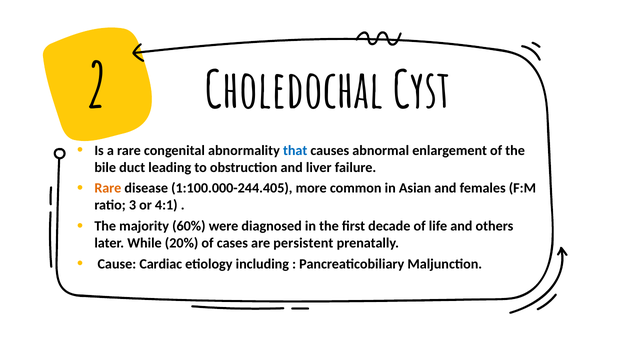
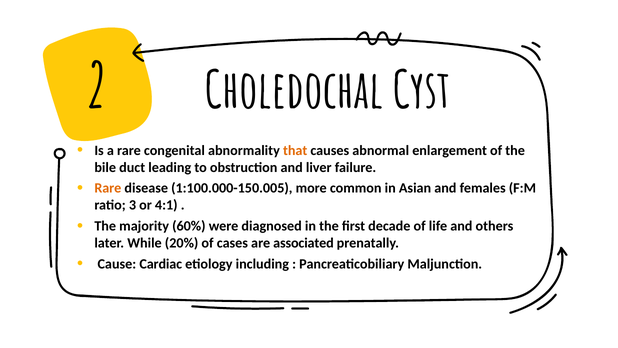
that colour: blue -> orange (295, 150)
1:100.000-244.405: 1:100.000-244.405 -> 1:100.000-150.005 (232, 188)
persistent: persistent -> associated (303, 243)
